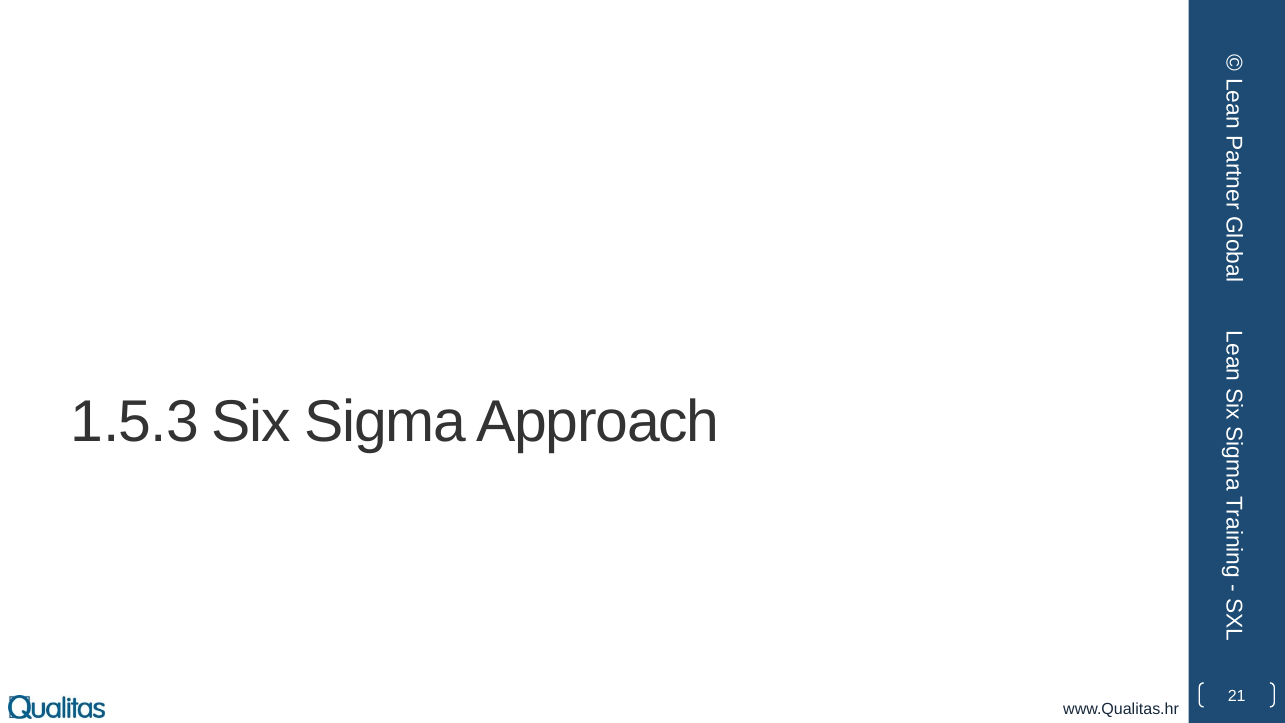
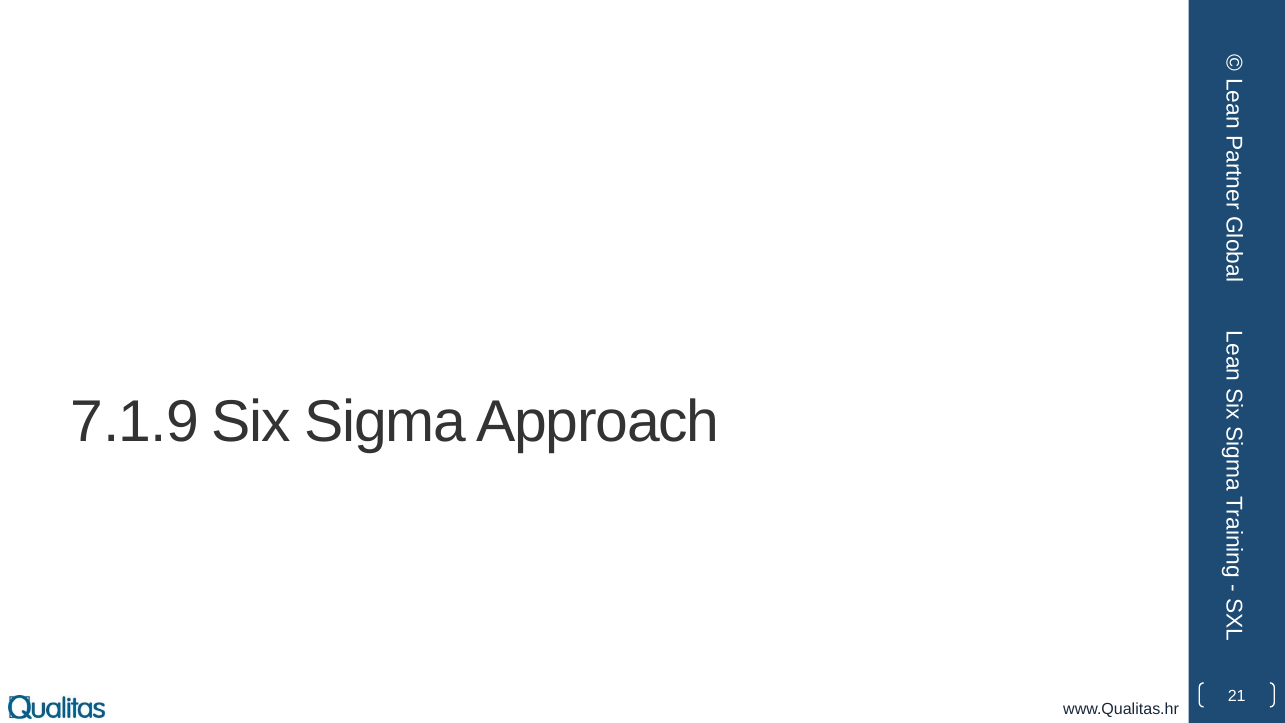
1.5.3: 1.5.3 -> 7.1.9 (135, 422)
